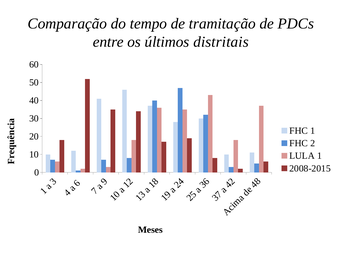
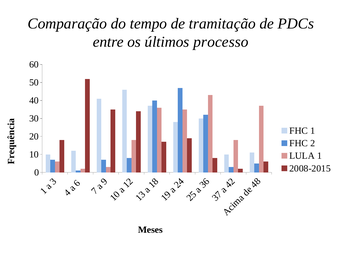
distritais: distritais -> processo (221, 42)
